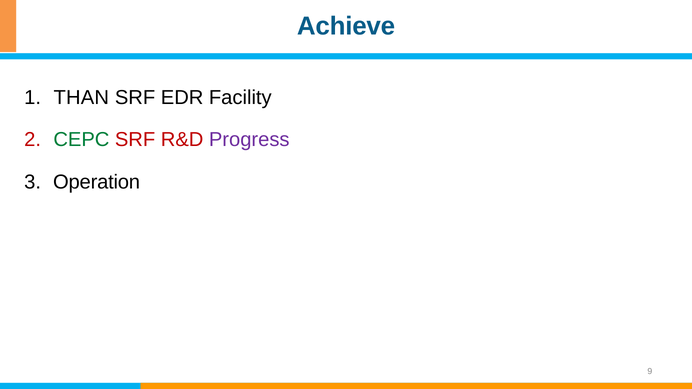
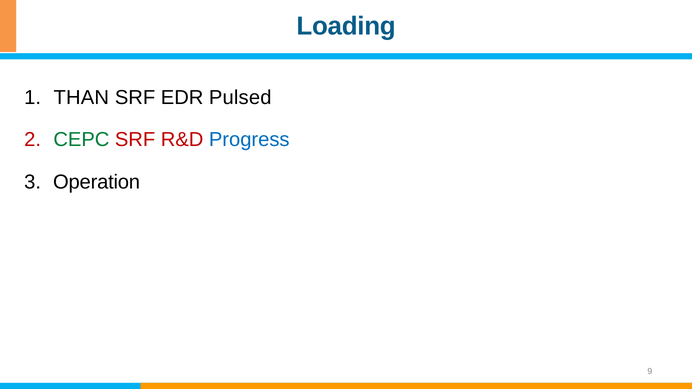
Achieve: Achieve -> Loading (346, 26)
Facility: Facility -> Pulsed (240, 97)
Progress colour: purple -> blue (249, 140)
